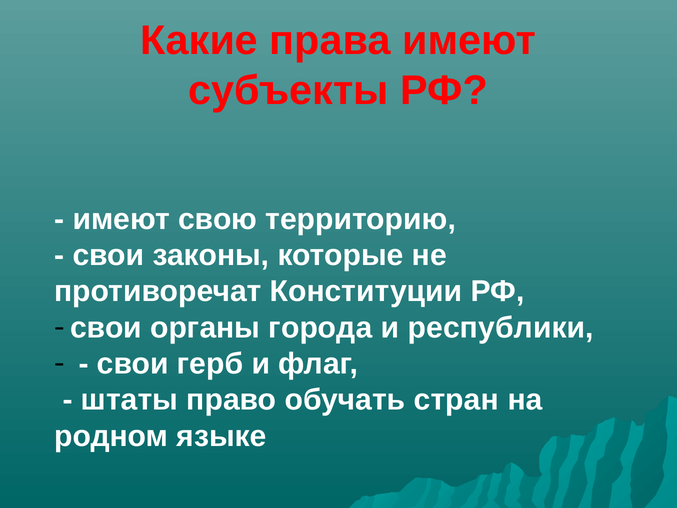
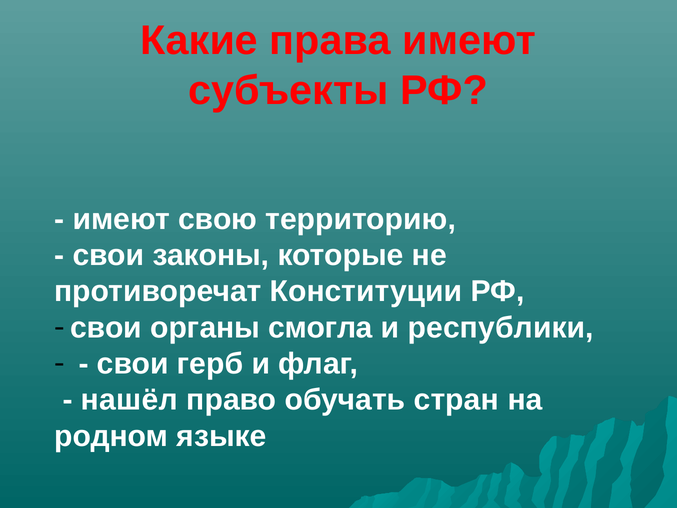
города: города -> смогла (321, 328)
штаты: штаты -> нашёл (129, 400)
